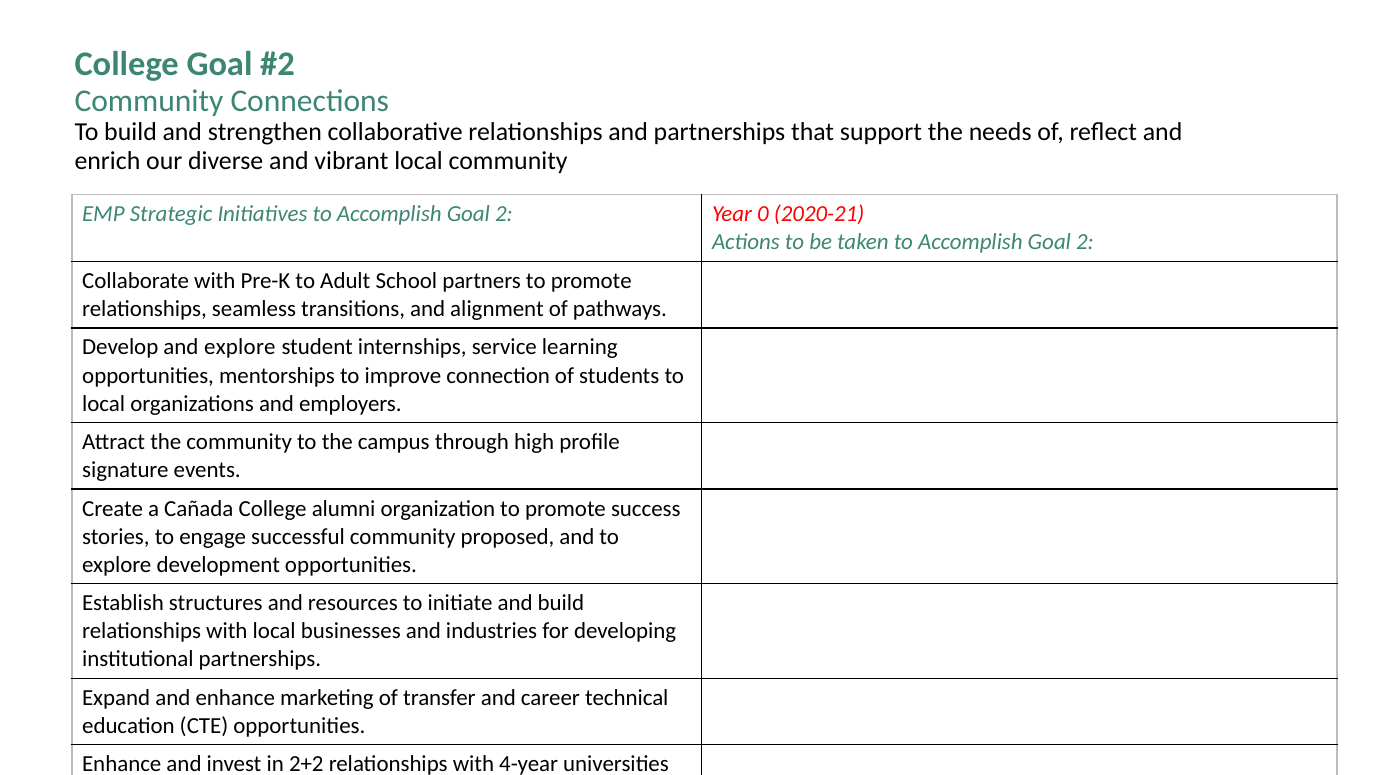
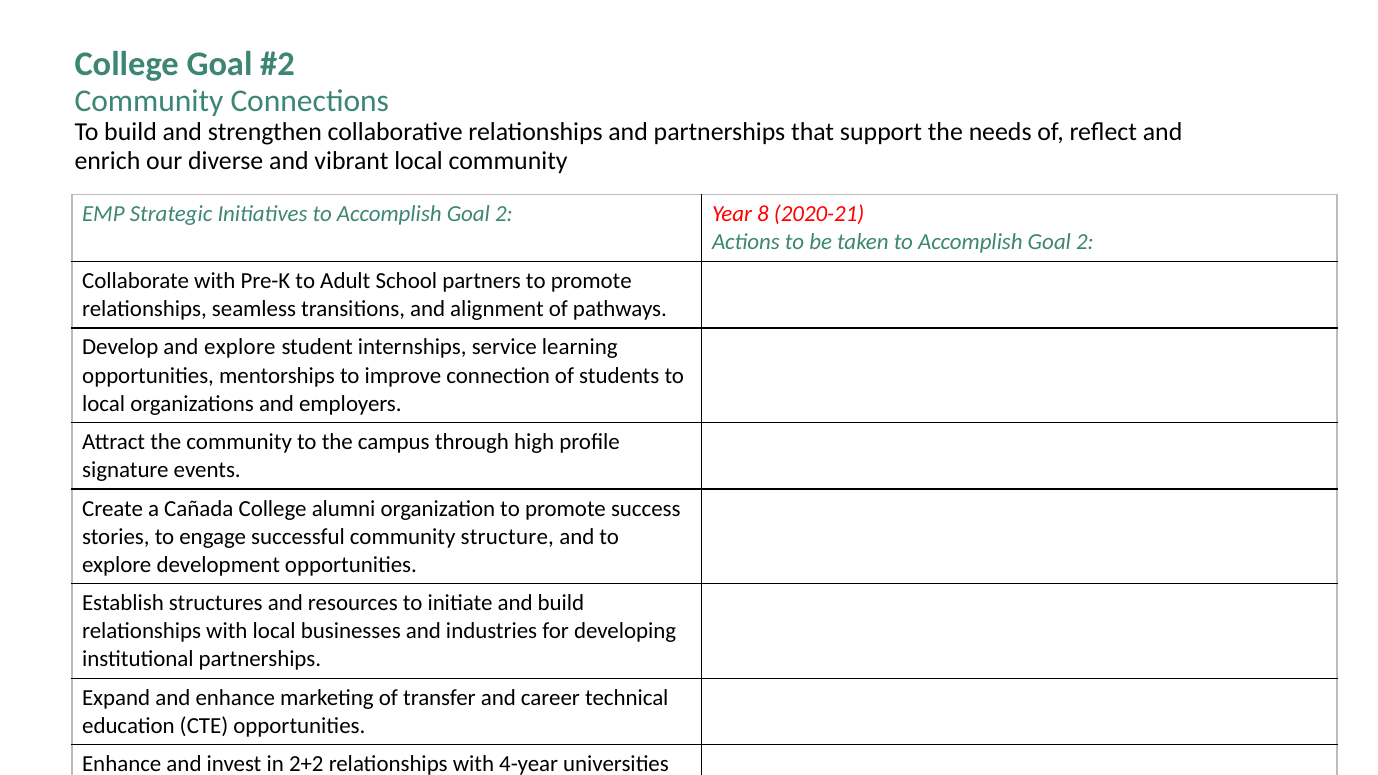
0: 0 -> 8 (763, 214)
proposed: proposed -> structure (507, 537)
